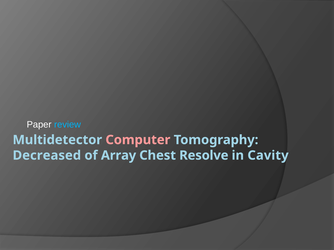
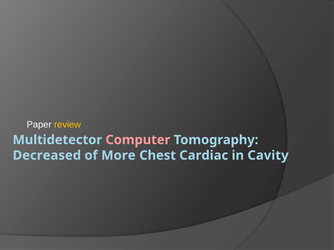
review colour: light blue -> yellow (67, 125)
Array: Array -> More (118, 156)
Resolve: Resolve -> Cardiac (204, 156)
